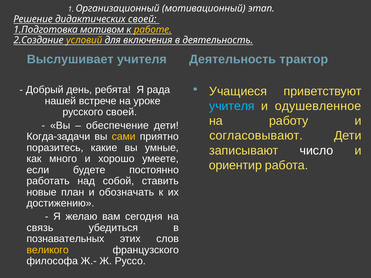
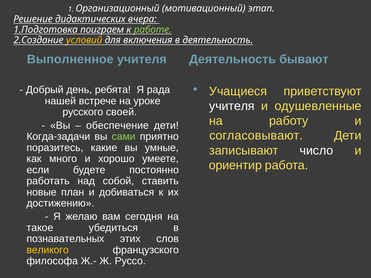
дидактических своей: своей -> вчера (142, 19)
мотивом: мотивом -> поиграем (102, 30)
работе colour: yellow -> light green (153, 30)
Выслушивает: Выслушивает -> Выполненное (70, 59)
трактор: трактор -> бывают (304, 59)
учителя colour: light blue -> white (232, 106)
одушевленное: одушевленное -> одушевленные (318, 106)
сами colour: yellow -> light green (124, 137)
обозначать: обозначать -> добиваться (127, 192)
связь: связь -> такое (40, 228)
